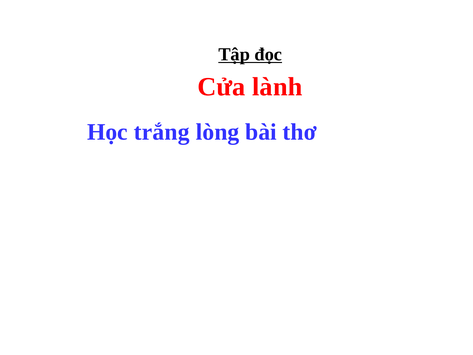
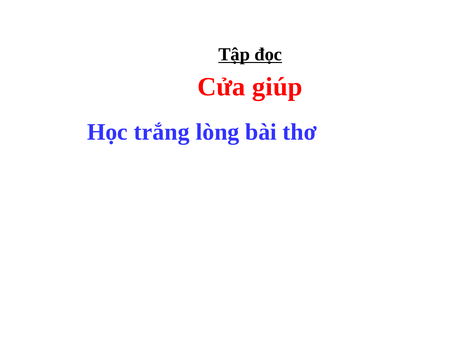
lành: lành -> giúp (277, 87)
